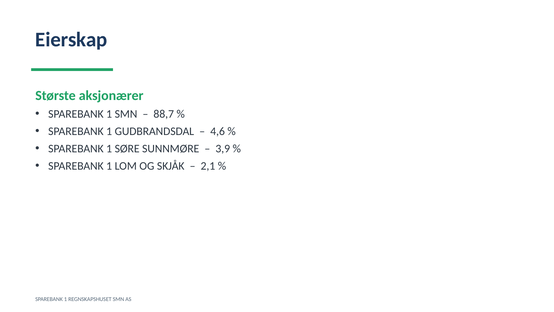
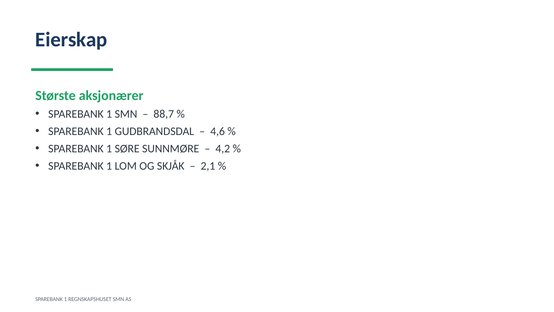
3,9: 3,9 -> 4,2 (223, 149)
